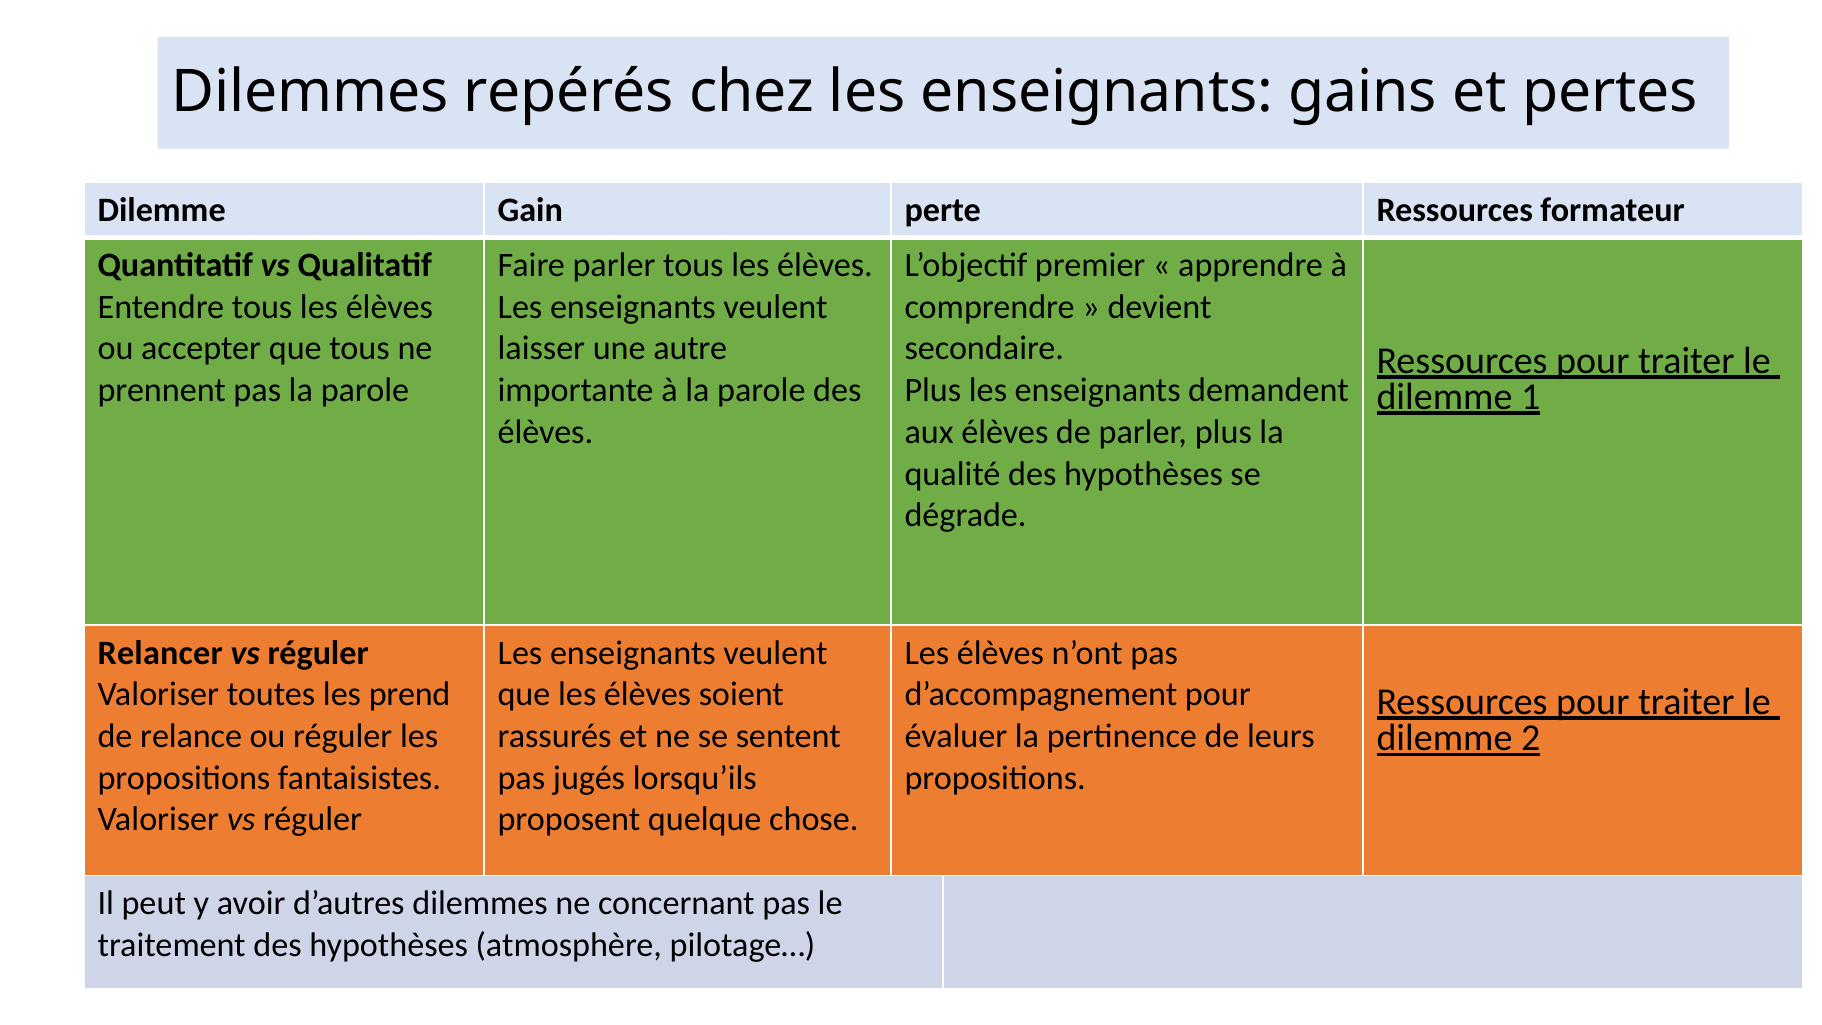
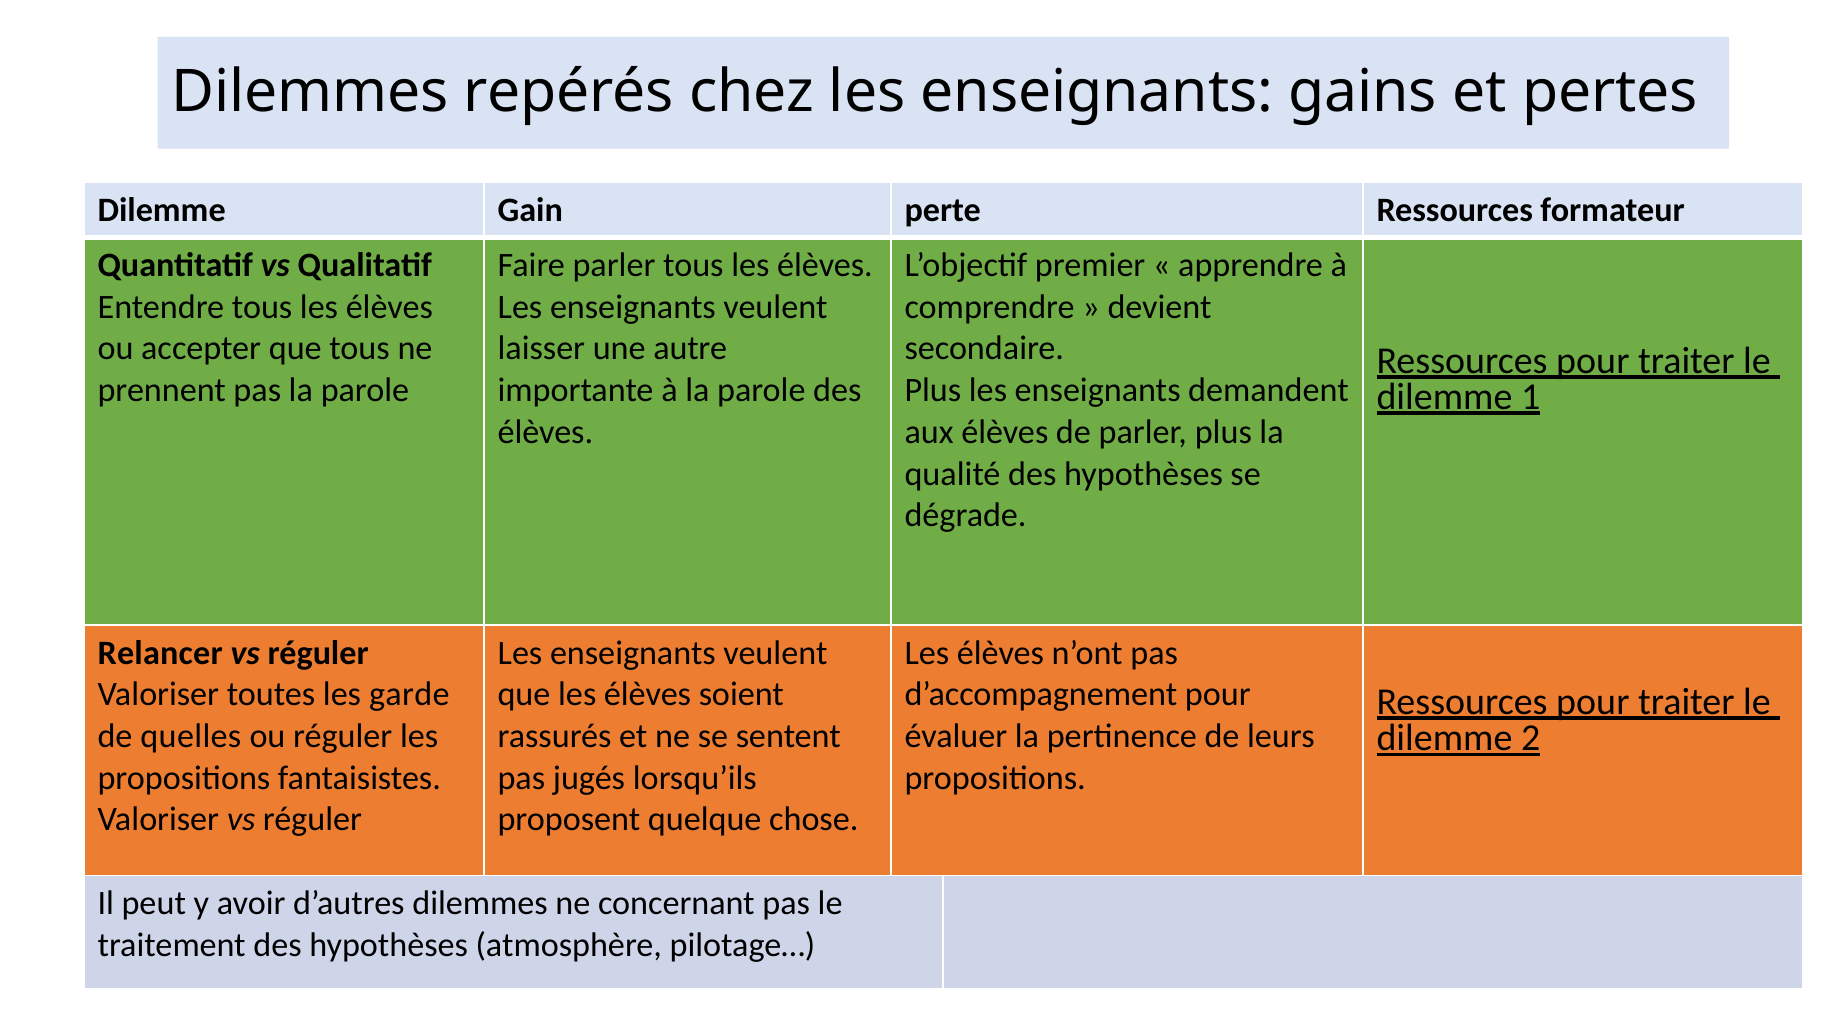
prend: prend -> garde (409, 694)
relance: relance -> quelles (191, 736)
